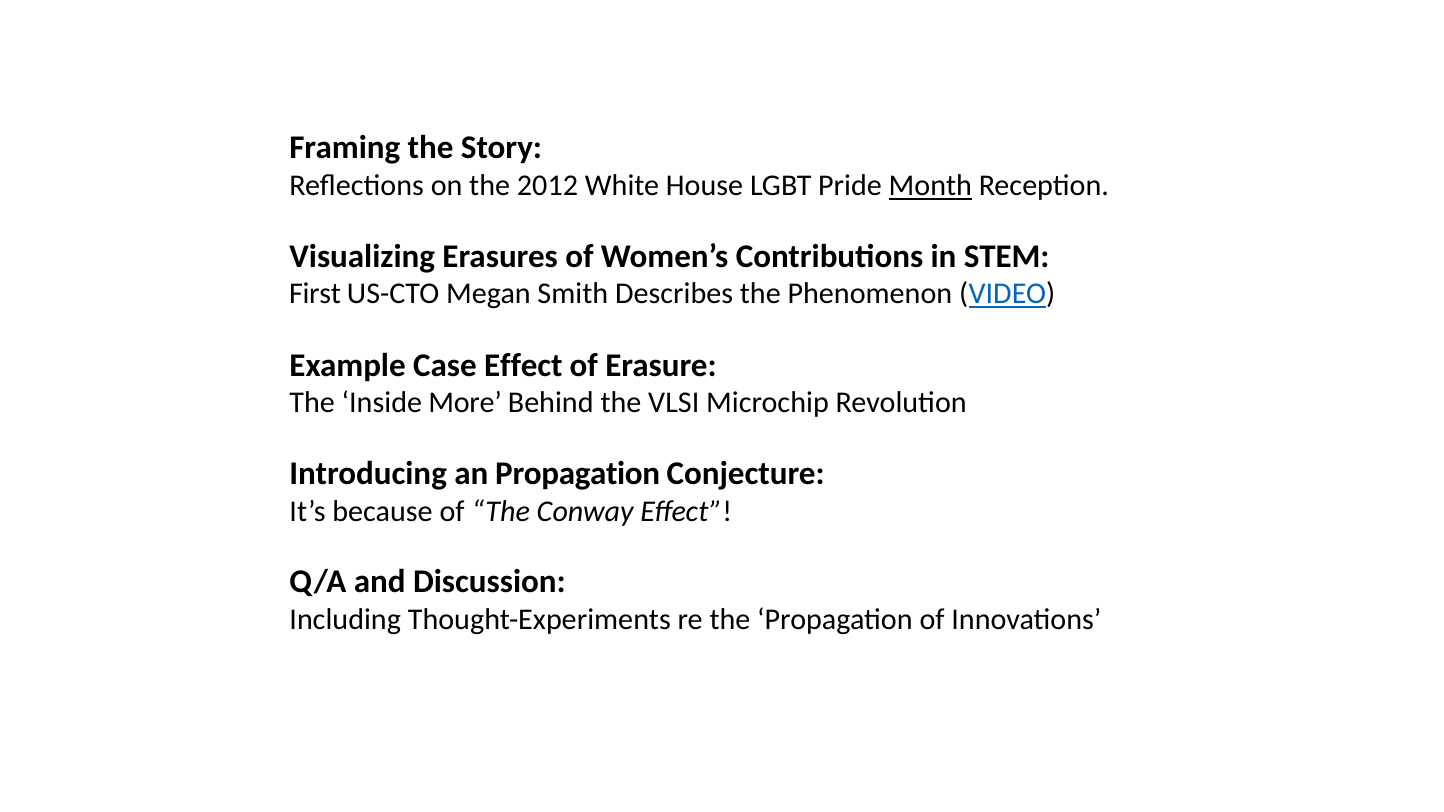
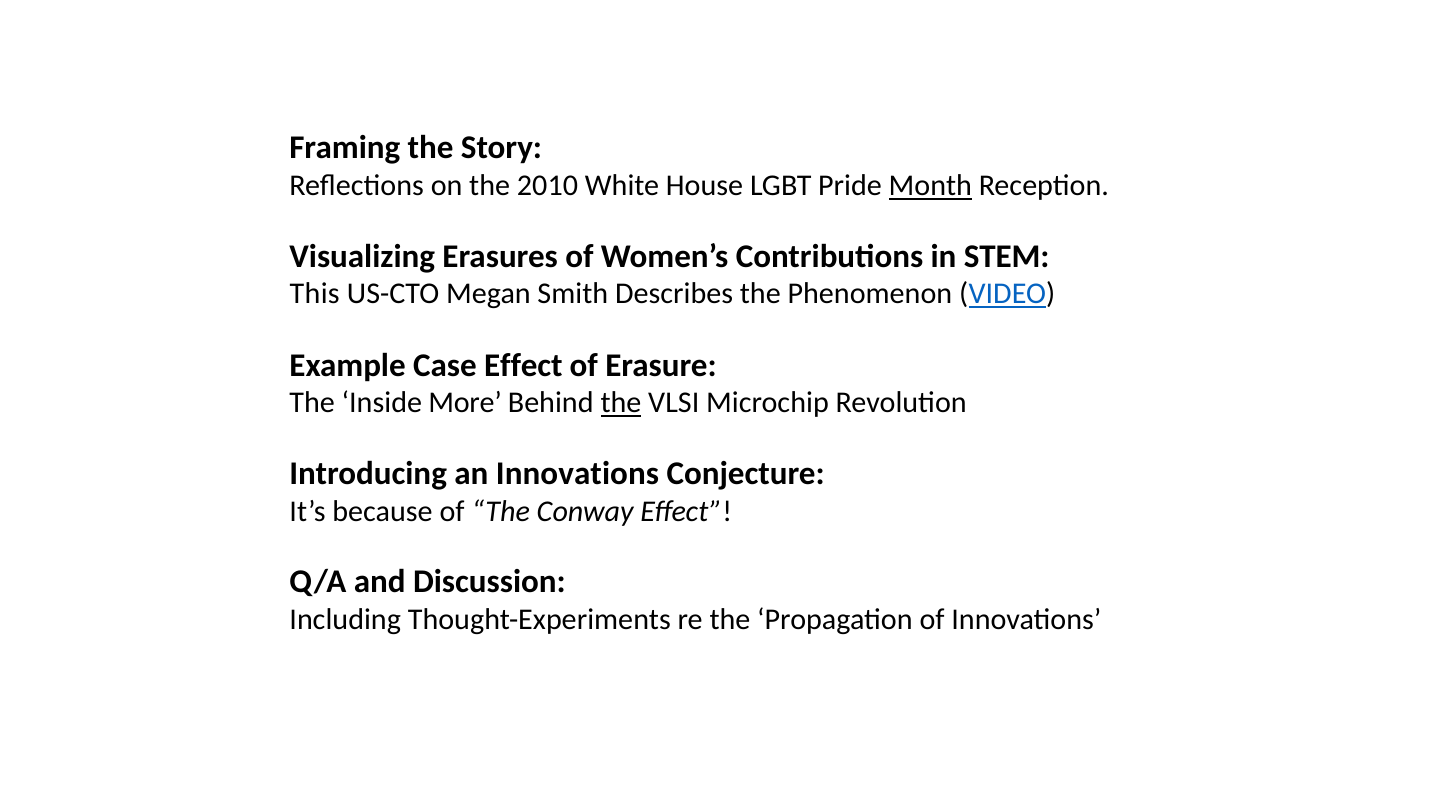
2012: 2012 -> 2010 (548, 186)
First: First -> This (315, 294)
the underline: none -> present (621, 403)
an Propagation: Propagation -> Innovations (577, 474)
